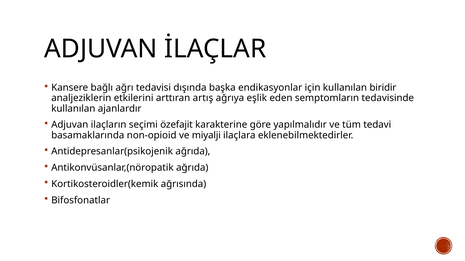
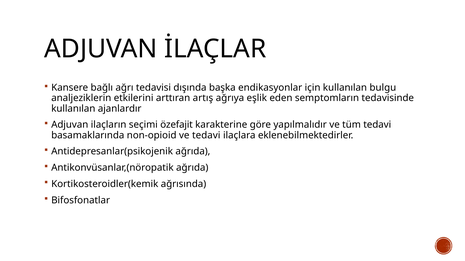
biridir: biridir -> bulgu (383, 88)
ve miyalji: miyalji -> tedavi (206, 135)
